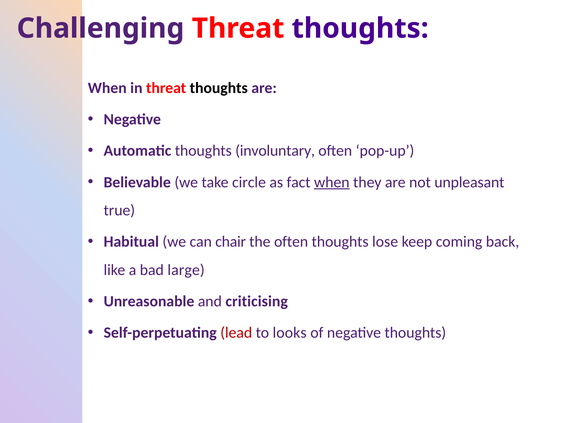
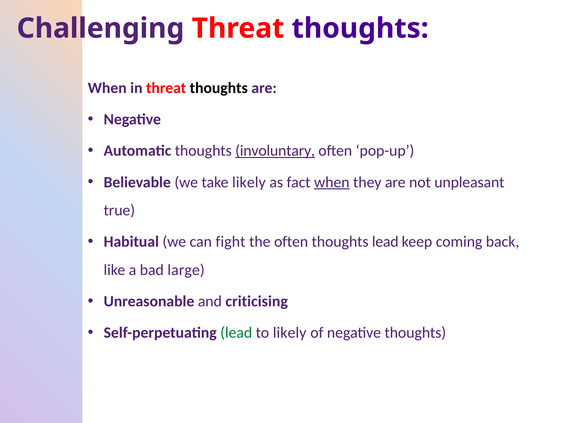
involuntary underline: none -> present (275, 151)
take circle: circle -> likely (249, 182)
chair: chair -> fight (230, 242)
thoughts lose: lose -> lead (385, 242)
lead colour: red -> green (236, 333)
to looks: looks -> likely (290, 333)
